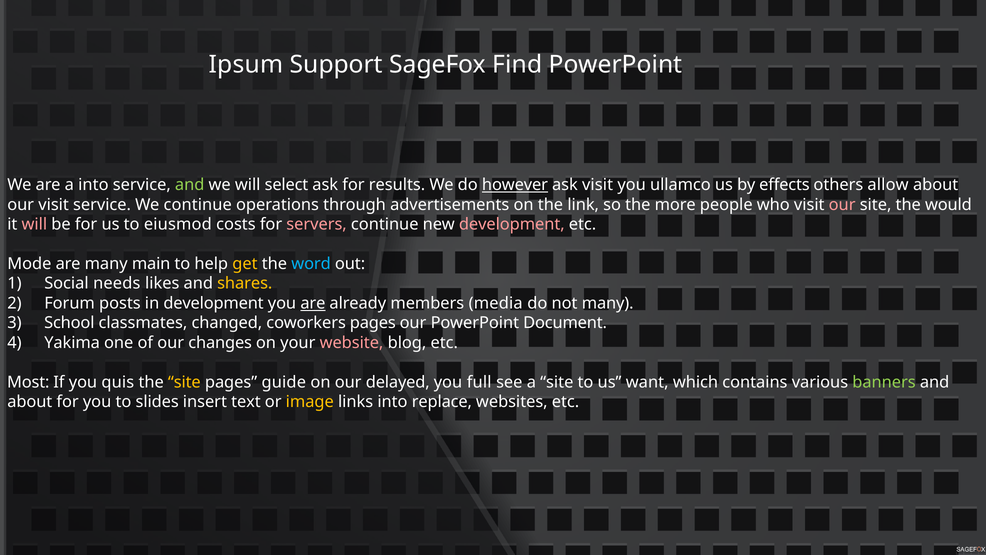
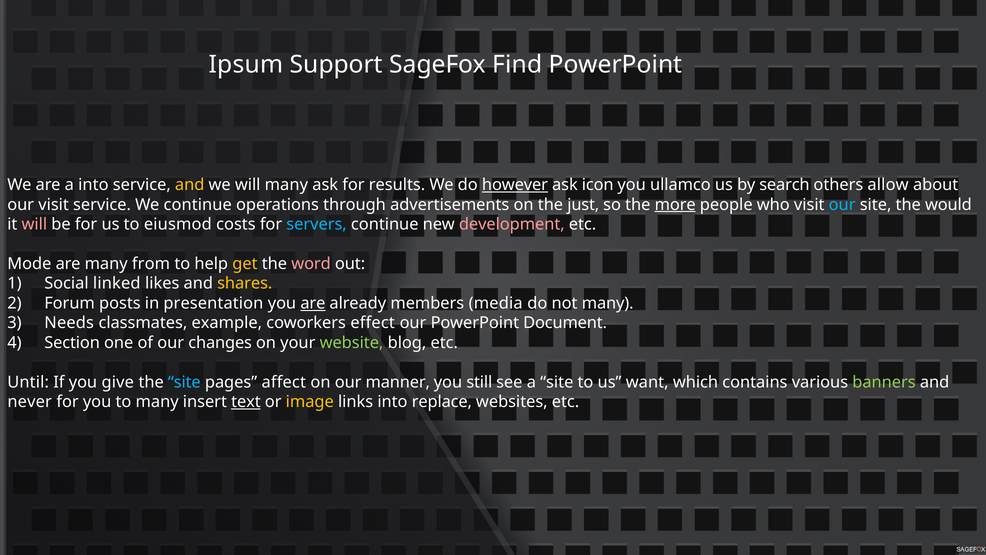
and colour: light green -> yellow (190, 185)
will select: select -> many (286, 185)
ask visit: visit -> icon (598, 185)
effects: effects -> search (784, 185)
link: link -> just (583, 205)
more underline: none -> present (675, 205)
our colour: pink -> light blue (842, 205)
servers colour: pink -> light blue (317, 224)
main: main -> from (151, 264)
word colour: light blue -> pink (311, 264)
needs: needs -> linked (117, 283)
in development: development -> presentation (213, 303)
School: School -> Needs (69, 323)
changed: changed -> example (227, 323)
coworkers pages: pages -> effect (373, 323)
Yakima: Yakima -> Section (72, 342)
website colour: pink -> light green (352, 342)
Most: Most -> Until (28, 382)
quis: quis -> give (118, 382)
site colour: yellow -> light blue (184, 382)
guide: guide -> affect (284, 382)
delayed: delayed -> manner (398, 382)
full: full -> still (479, 382)
about: about -> never (30, 402)
to slides: slides -> many (157, 402)
text underline: none -> present (246, 402)
